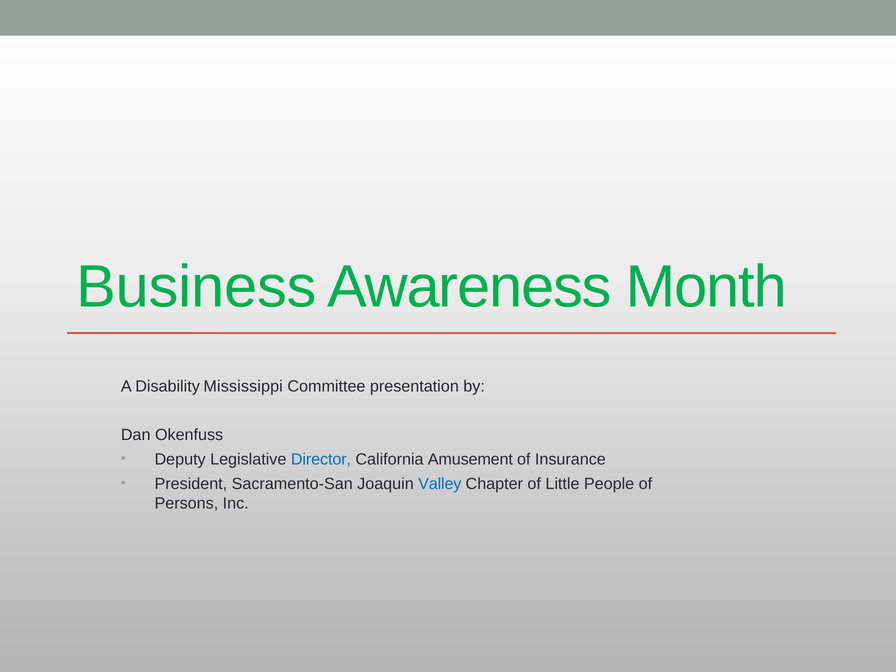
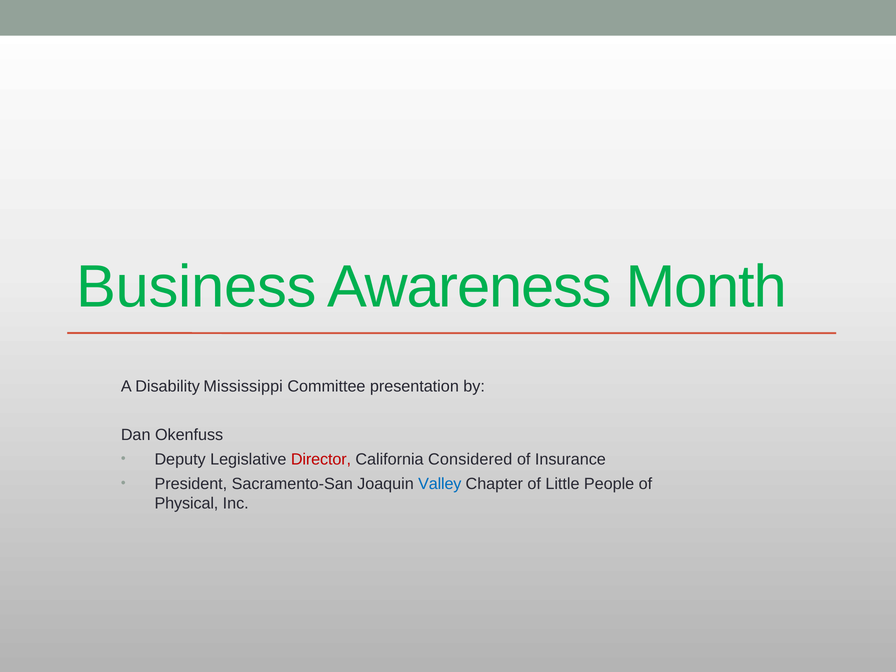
Director colour: blue -> red (321, 459)
Amusement: Amusement -> Considered (470, 459)
Persons: Persons -> Physical (186, 503)
